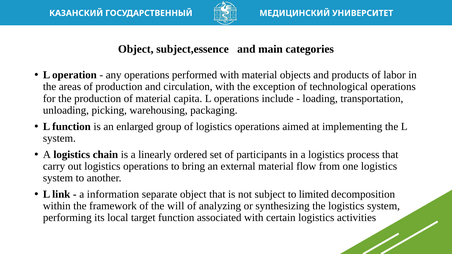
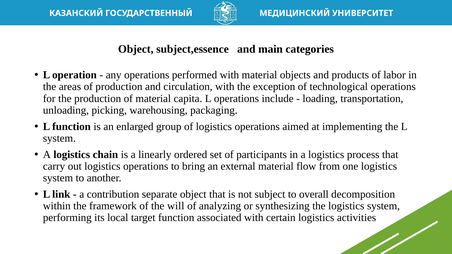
information: information -> contribution (113, 195)
limited: limited -> overall (314, 195)
